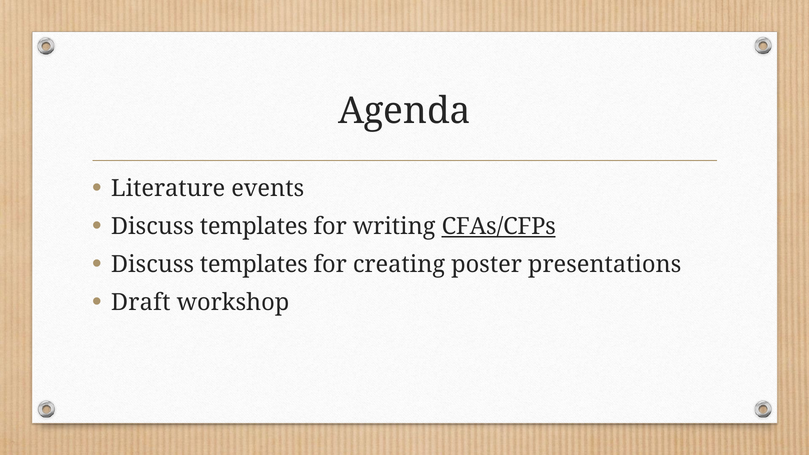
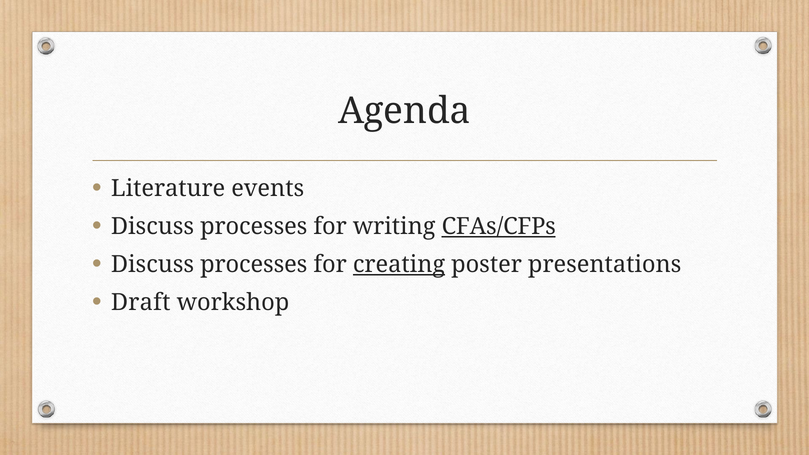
templates: templates -> processes (254, 227)
templates: templates -> processes (254, 265)
creating underline: none -> present (399, 265)
